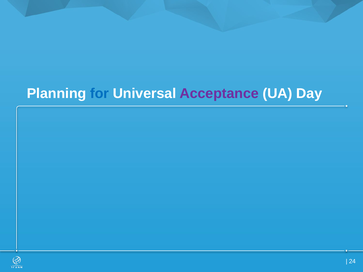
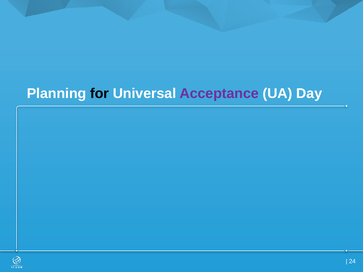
for colour: blue -> black (100, 94)
